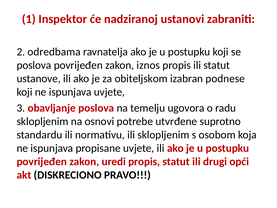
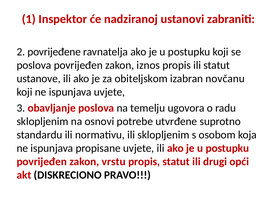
odredbama: odredbama -> povrijeđene (54, 52)
podnese: podnese -> novčanu (225, 79)
uredi: uredi -> vrstu (114, 161)
